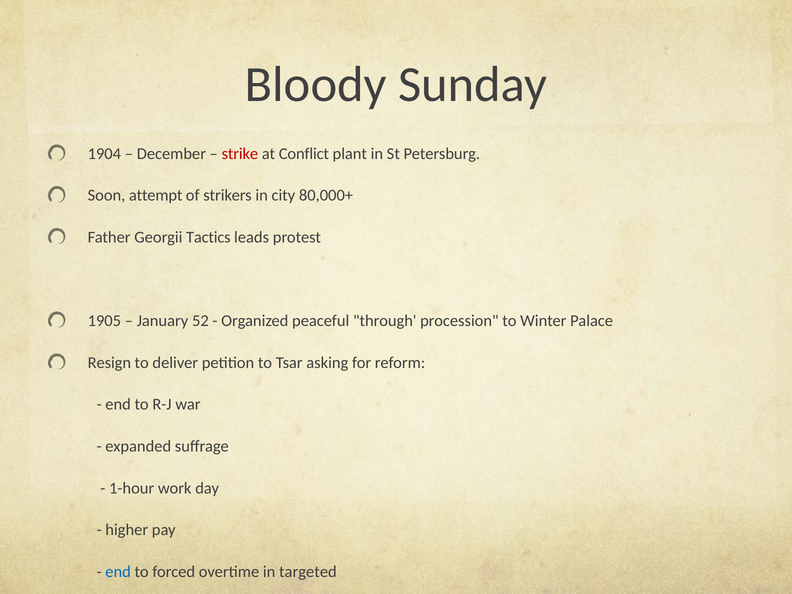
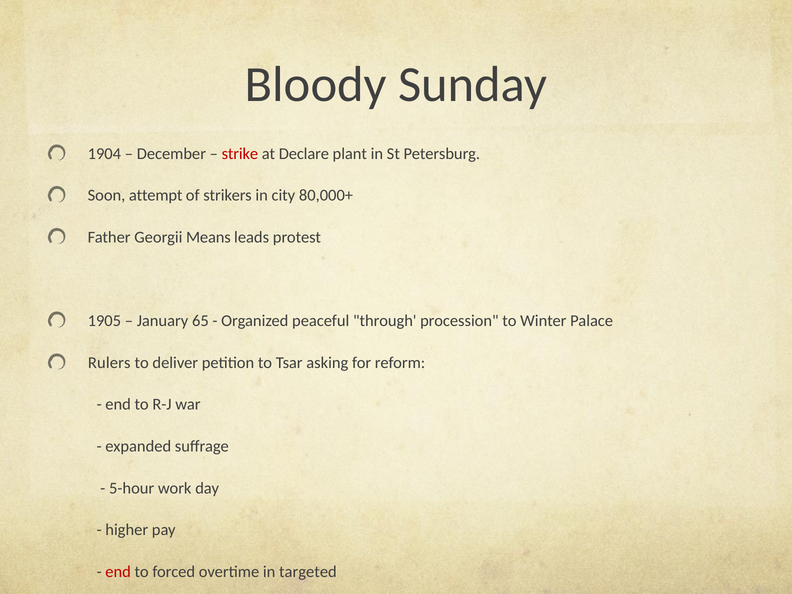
Conflict: Conflict -> Declare (304, 154)
Tactics: Tactics -> Means (208, 237)
52: 52 -> 65 (200, 321)
Resign: Resign -> Rulers (109, 363)
1-hour: 1-hour -> 5-hour (132, 488)
end colour: blue -> red (118, 572)
